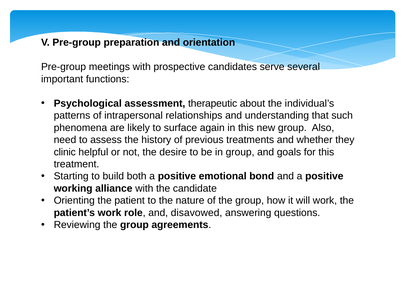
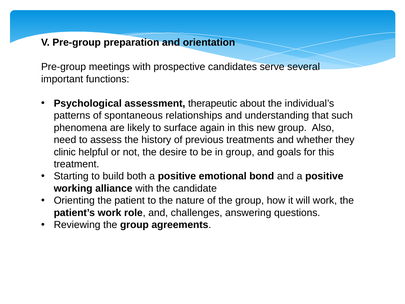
intrapersonal: intrapersonal -> spontaneous (134, 115)
disavowed: disavowed -> challenges (197, 213)
